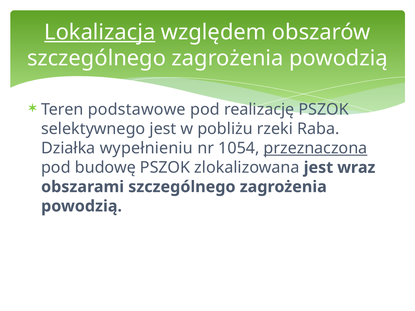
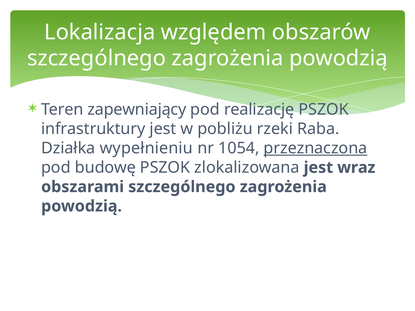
Lokalizacja underline: present -> none (100, 32)
podstawowe: podstawowe -> zapewniający (137, 110)
selektywnego: selektywnego -> infrastruktury (93, 129)
